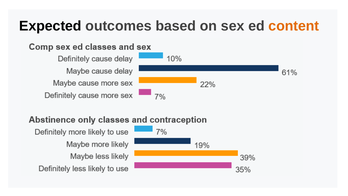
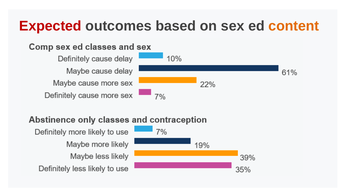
Expected colour: black -> red (50, 26)
